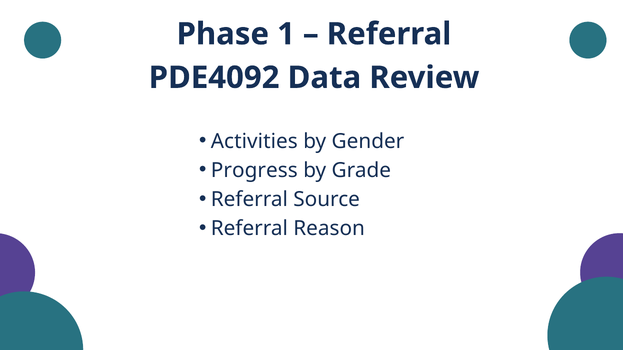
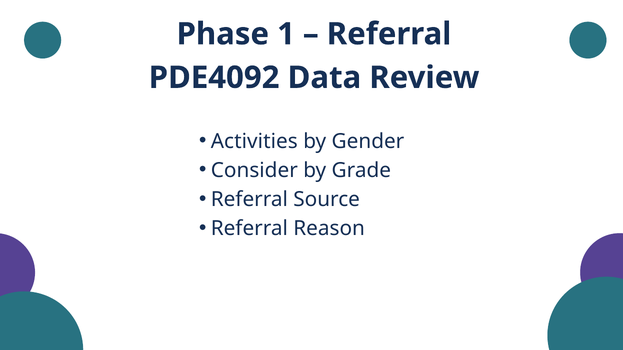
Progress: Progress -> Consider (254, 170)
